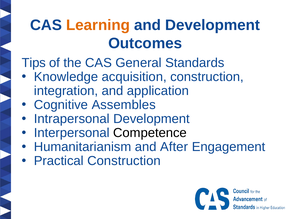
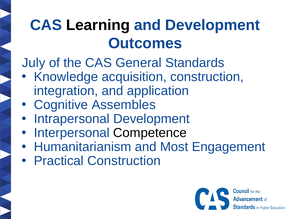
Learning colour: orange -> black (98, 25)
Tips: Tips -> July (34, 63)
After: After -> Most (174, 147)
